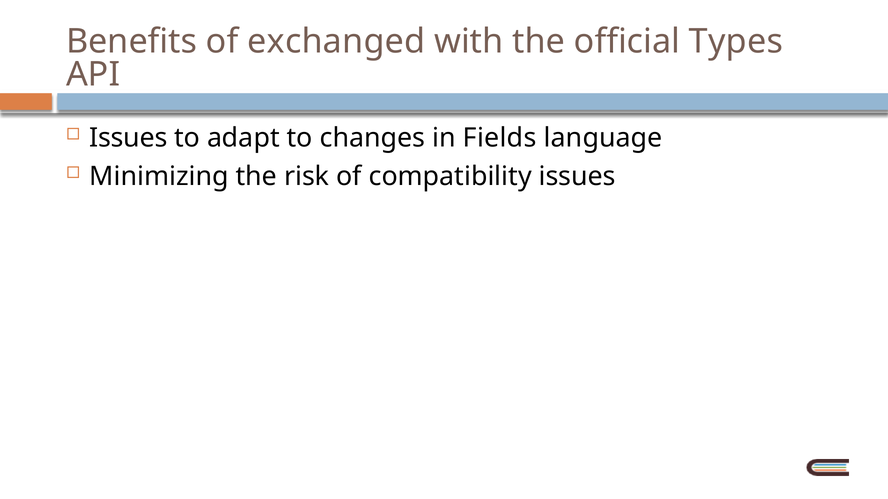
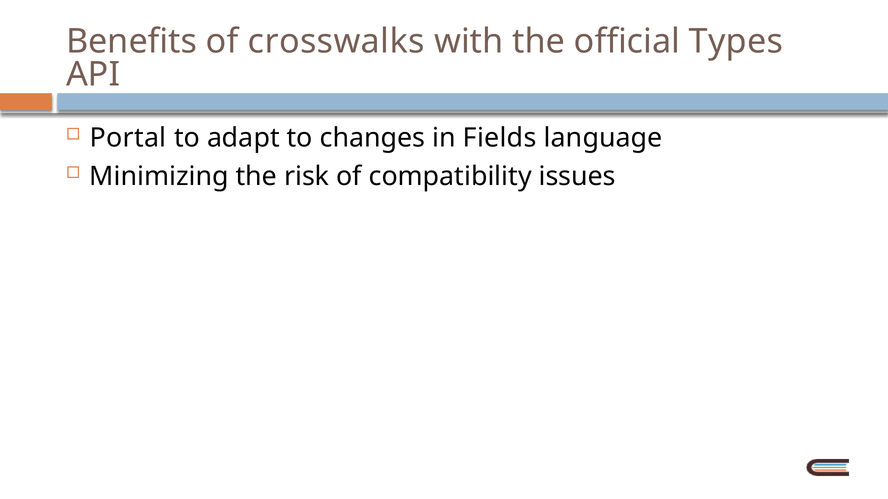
exchanged: exchanged -> crosswalks (336, 41)
Issues: Issues -> Portal (128, 138)
